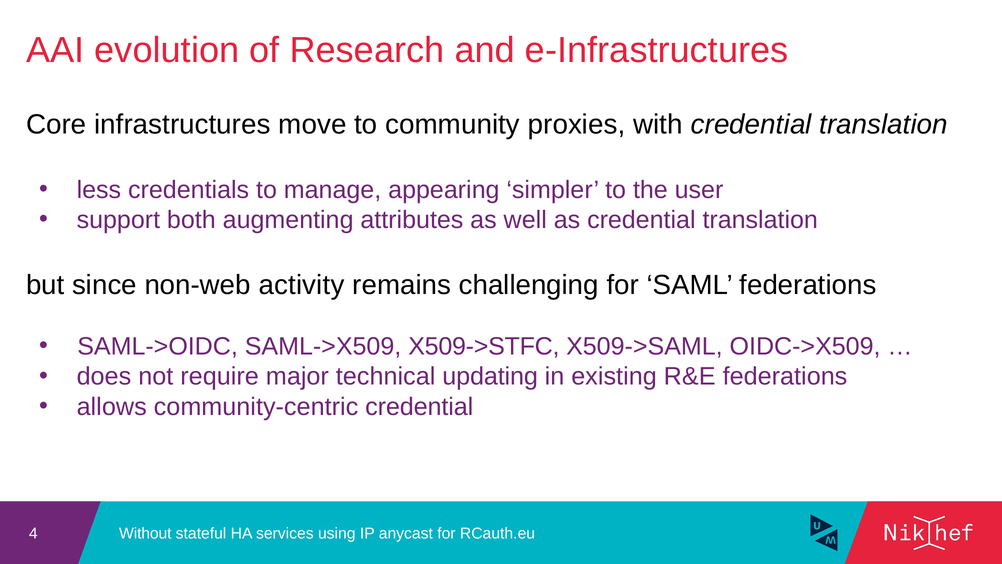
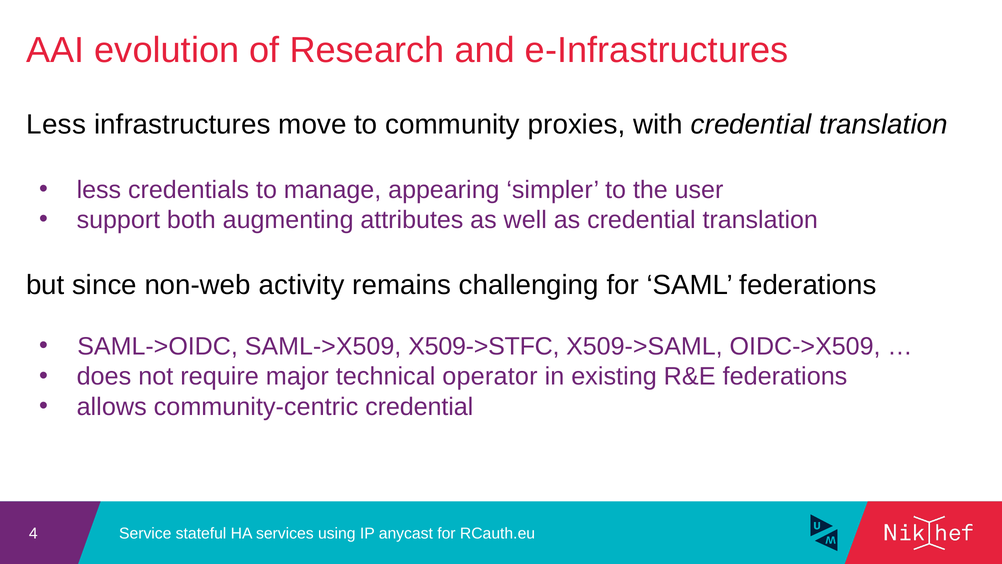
Core: Core -> Less (56, 125)
updating: updating -> operator (490, 376)
Without: Without -> Service (145, 533)
